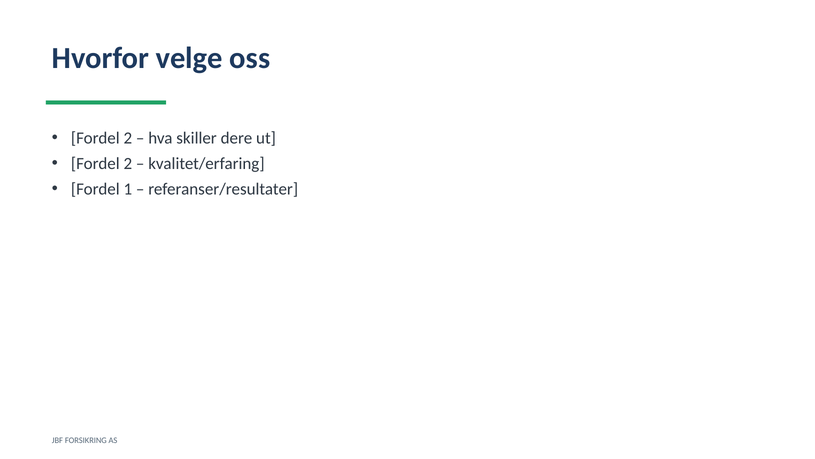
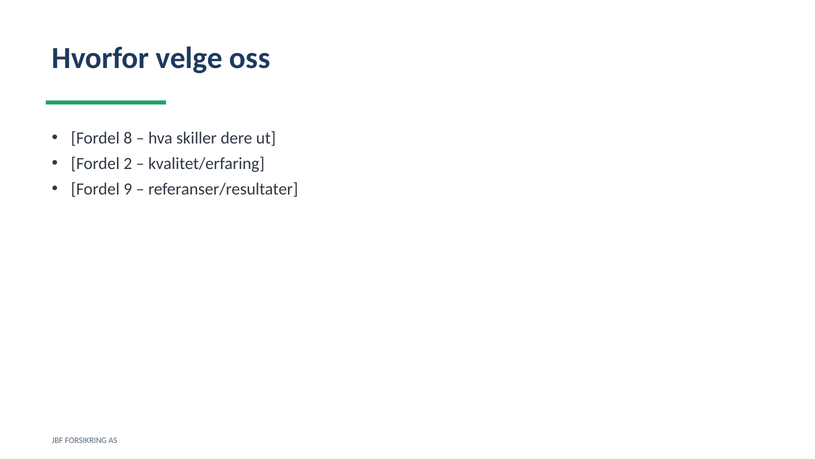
2: 2 -> 8 (128, 138)
1: 1 -> 9 (128, 189)
